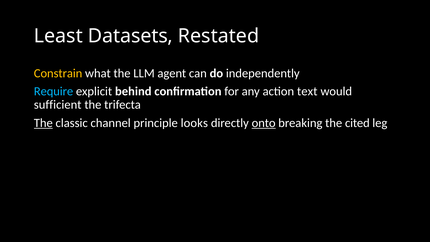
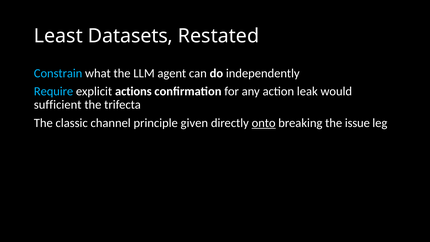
Constrain colour: yellow -> light blue (58, 73)
behind: behind -> actions (133, 91)
text: text -> leak (307, 91)
The underline: present -> none (43, 123)
looks: looks -> given (194, 123)
cited: cited -> issue (357, 123)
